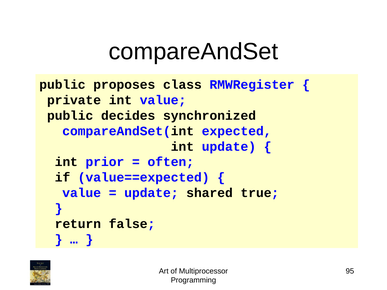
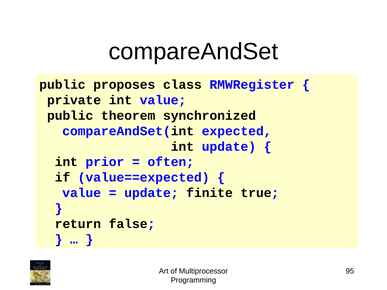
decides: decides -> theorem (128, 116)
shared: shared -> finite (210, 193)
